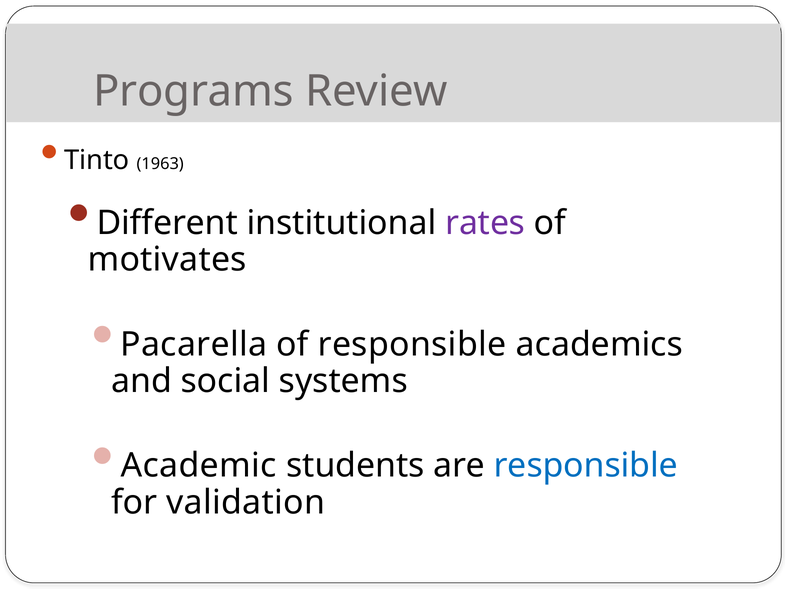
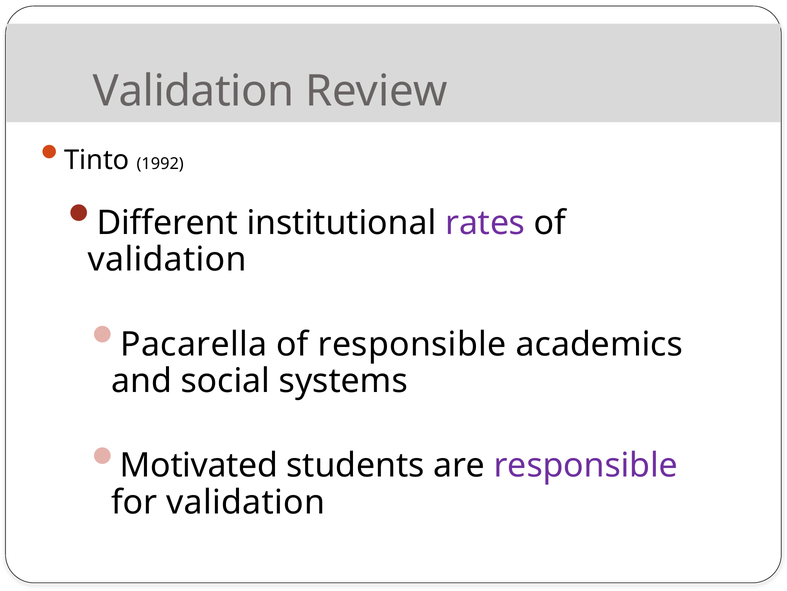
Programs: Programs -> Validation (194, 91)
1963: 1963 -> 1992 (160, 164)
motivates: motivates -> validation (167, 259)
Academic: Academic -> Motivated (199, 465)
responsible colour: blue -> purple (586, 465)
